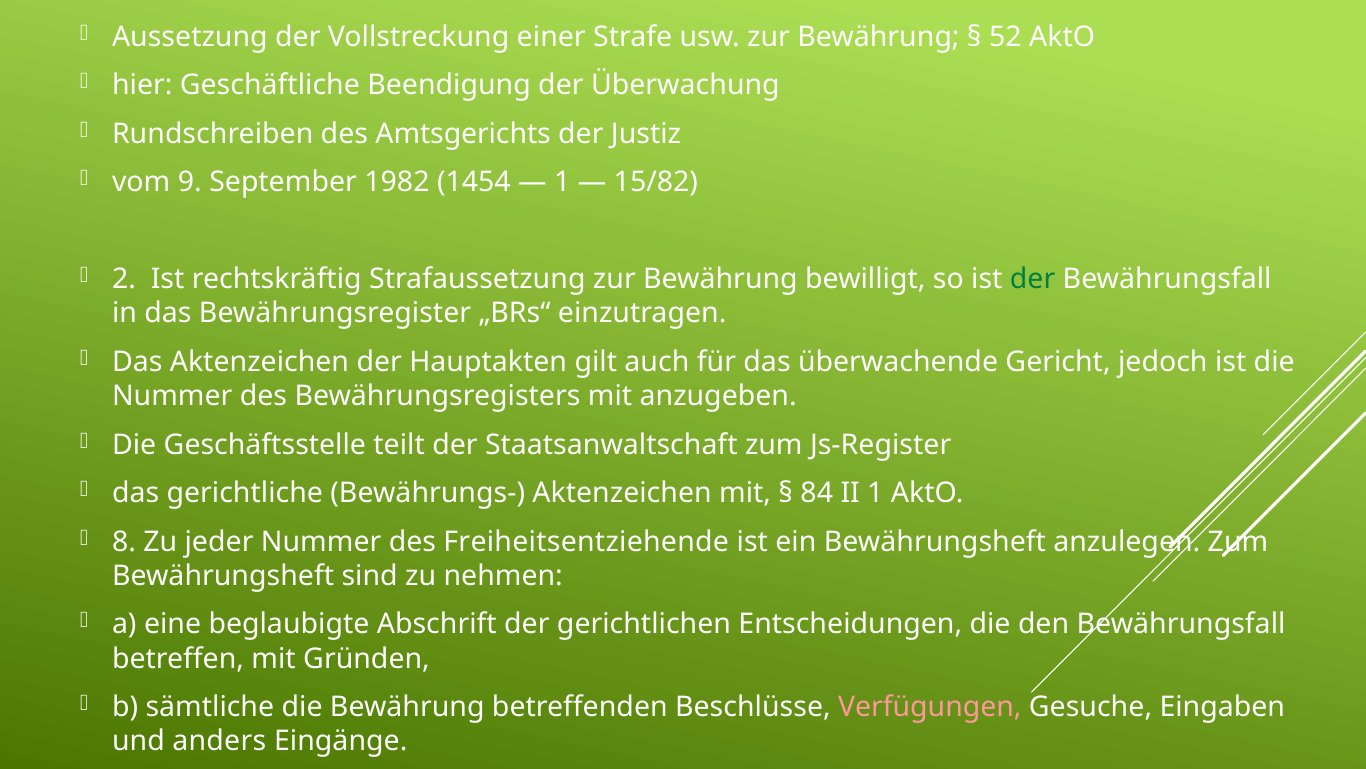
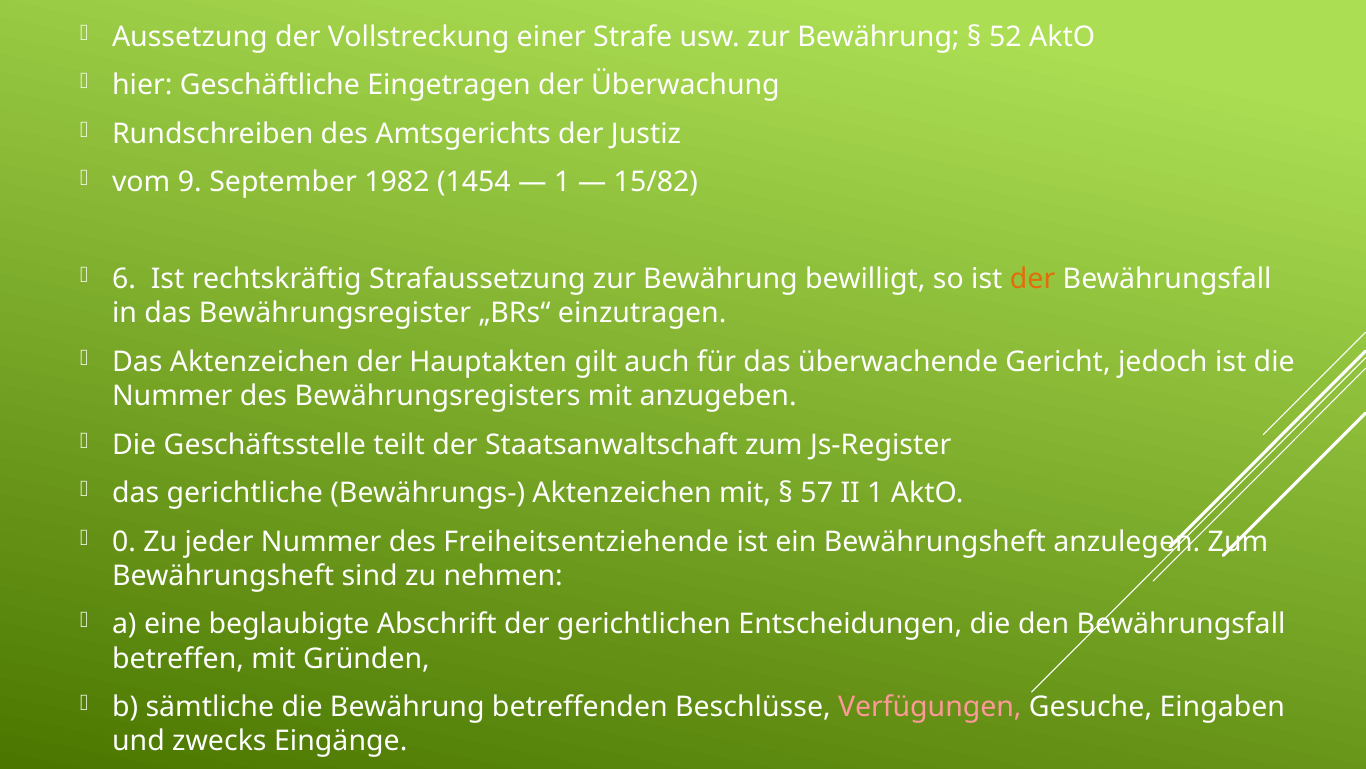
Beendigung: Beendigung -> Eingetragen (449, 85)
2: 2 -> 6 (124, 279)
der colour: green -> orange (1033, 279)
84: 84 -> 57 (817, 493)
8: 8 -> 0 (124, 541)
anders: anders -> zwecks (219, 741)
